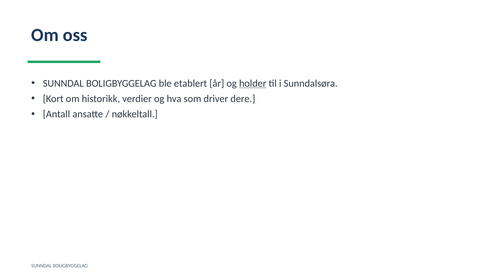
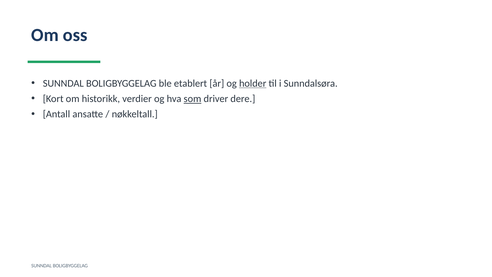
som underline: none -> present (192, 99)
